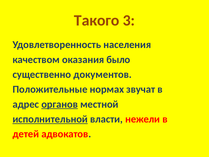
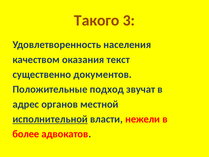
было: было -> текст (118, 59)
нормах: нормах -> подход (107, 89)
органов underline: present -> none (60, 104)
детей: детей -> более (26, 134)
